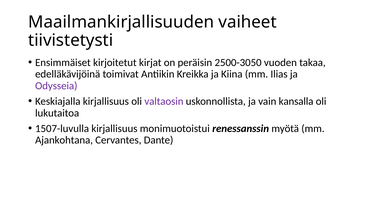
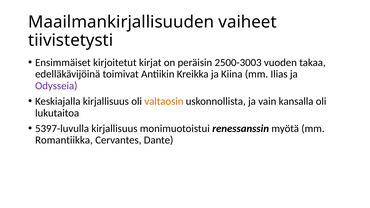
2500-3050: 2500-3050 -> 2500-3003 (238, 63)
valtaosin colour: purple -> orange (164, 101)
1507-luvulla: 1507-luvulla -> 5397-luvulla (62, 129)
Ajankohtana: Ajankohtana -> Romantiikka (64, 140)
